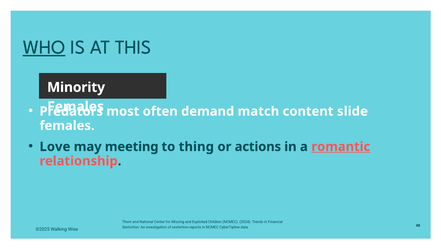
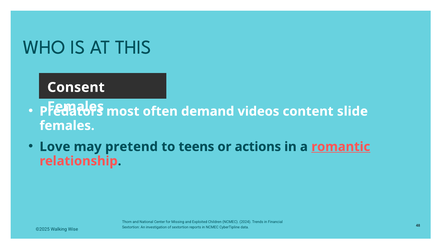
WHO underline: present -> none (44, 47)
Minority: Minority -> Consent (76, 87)
match: match -> videos (258, 111)
meeting: meeting -> pretend (132, 147)
thing: thing -> teens (196, 147)
